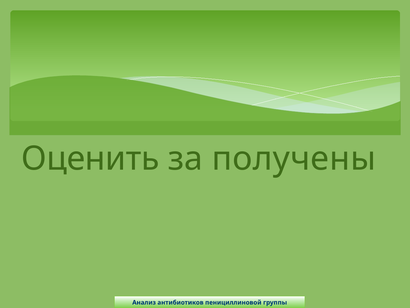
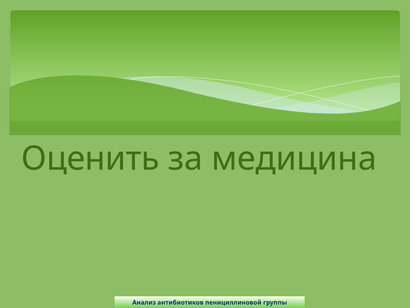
получены: получены -> медицина (294, 158)
